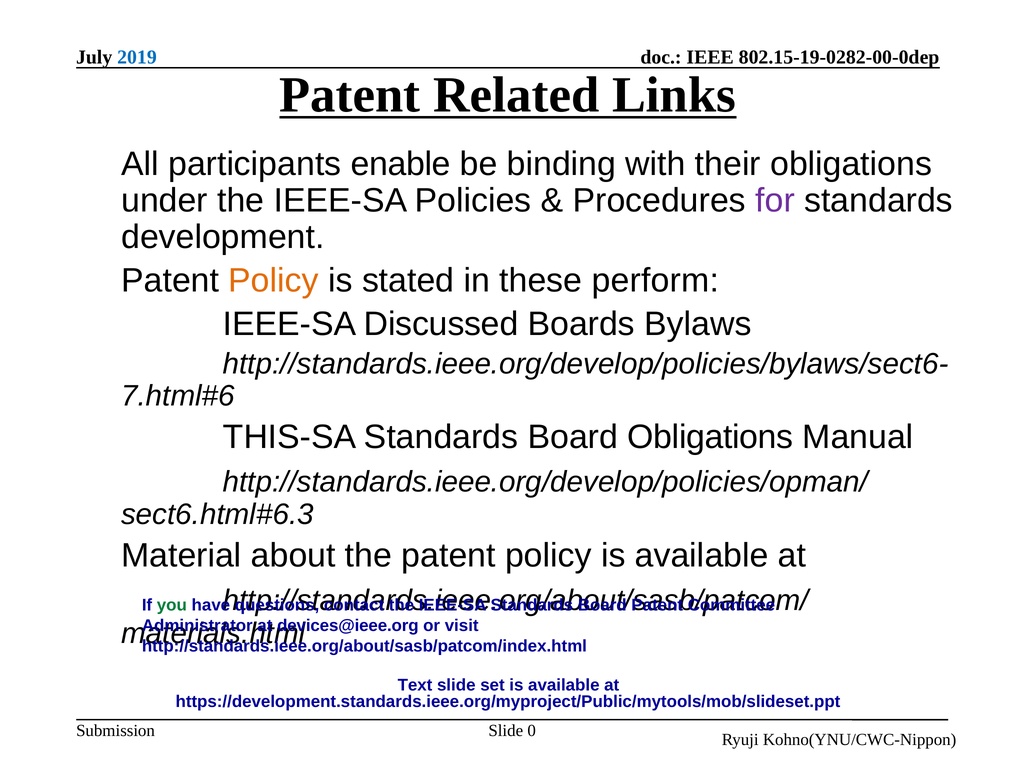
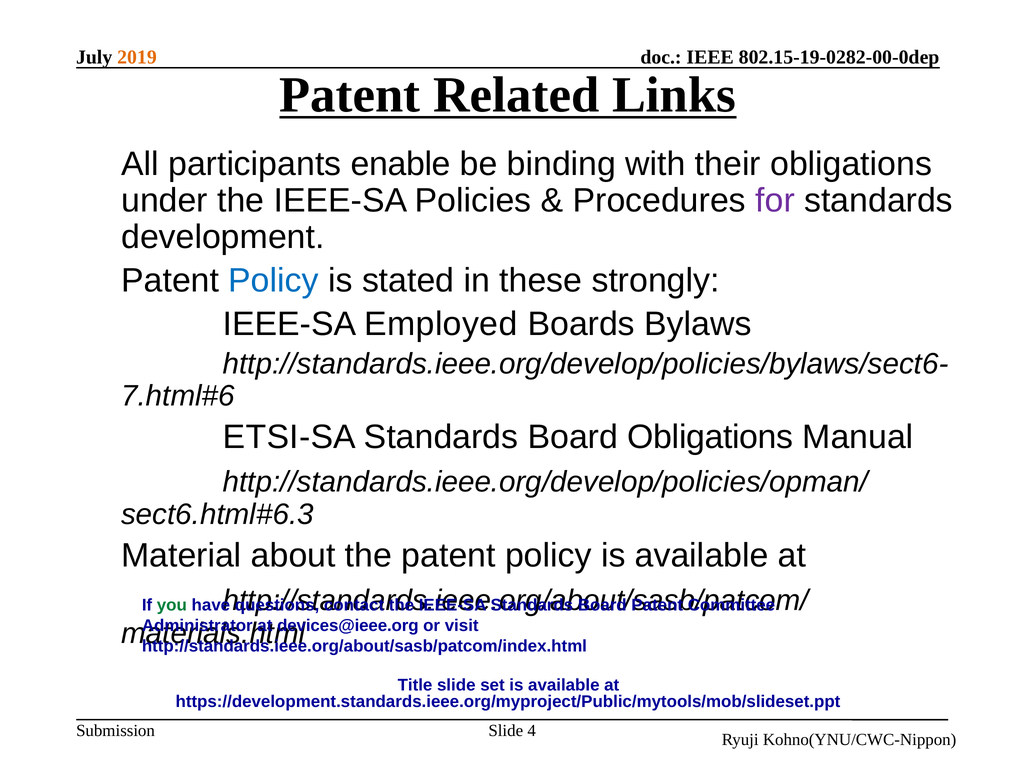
2019 colour: blue -> orange (137, 57)
Policy colour: orange -> blue (274, 280)
perform: perform -> strongly (656, 280)
Discussed: Discussed -> Employed (441, 324)
THIS-SA: THIS-SA -> ETSI-SA (289, 437)
Text: Text -> Title (415, 685)
0: 0 -> 4 (532, 731)
